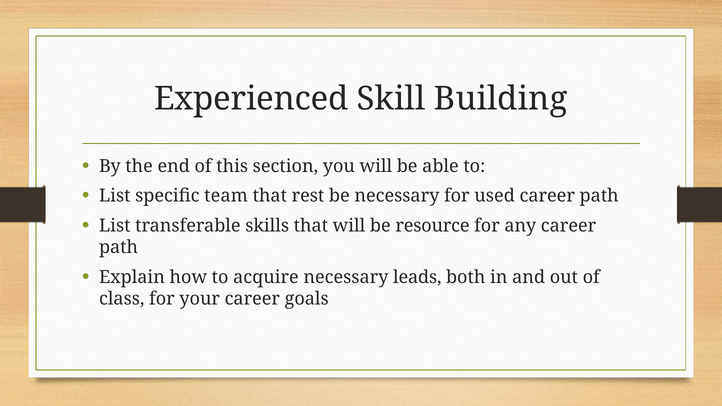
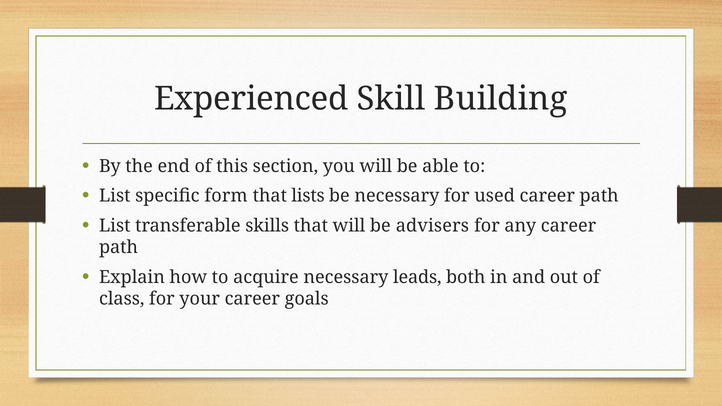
team: team -> form (226, 196)
rest: rest -> lists (308, 196)
resource: resource -> advisers (432, 226)
